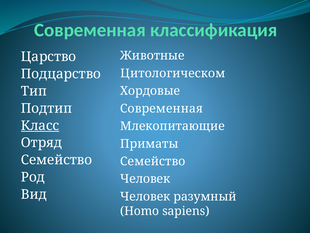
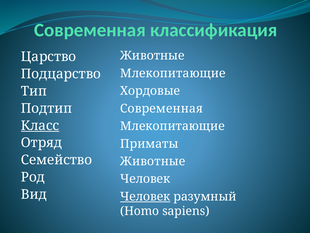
Цитологическом: Цитологическом -> Млекопитающие (173, 73)
Семейство: Семейство -> Животные (153, 161)
Человек underline: none -> present (145, 196)
